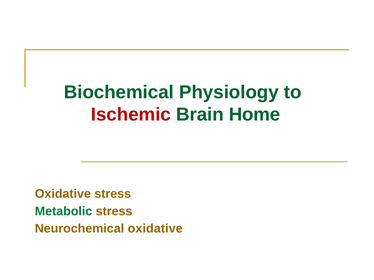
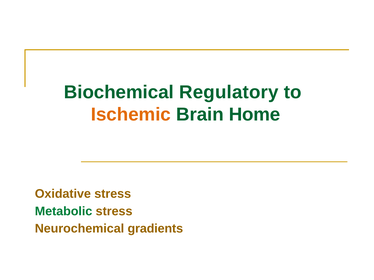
Physiology: Physiology -> Regulatory (229, 92)
Ischemic colour: red -> orange (131, 115)
Neurochemical oxidative: oxidative -> gradients (155, 229)
